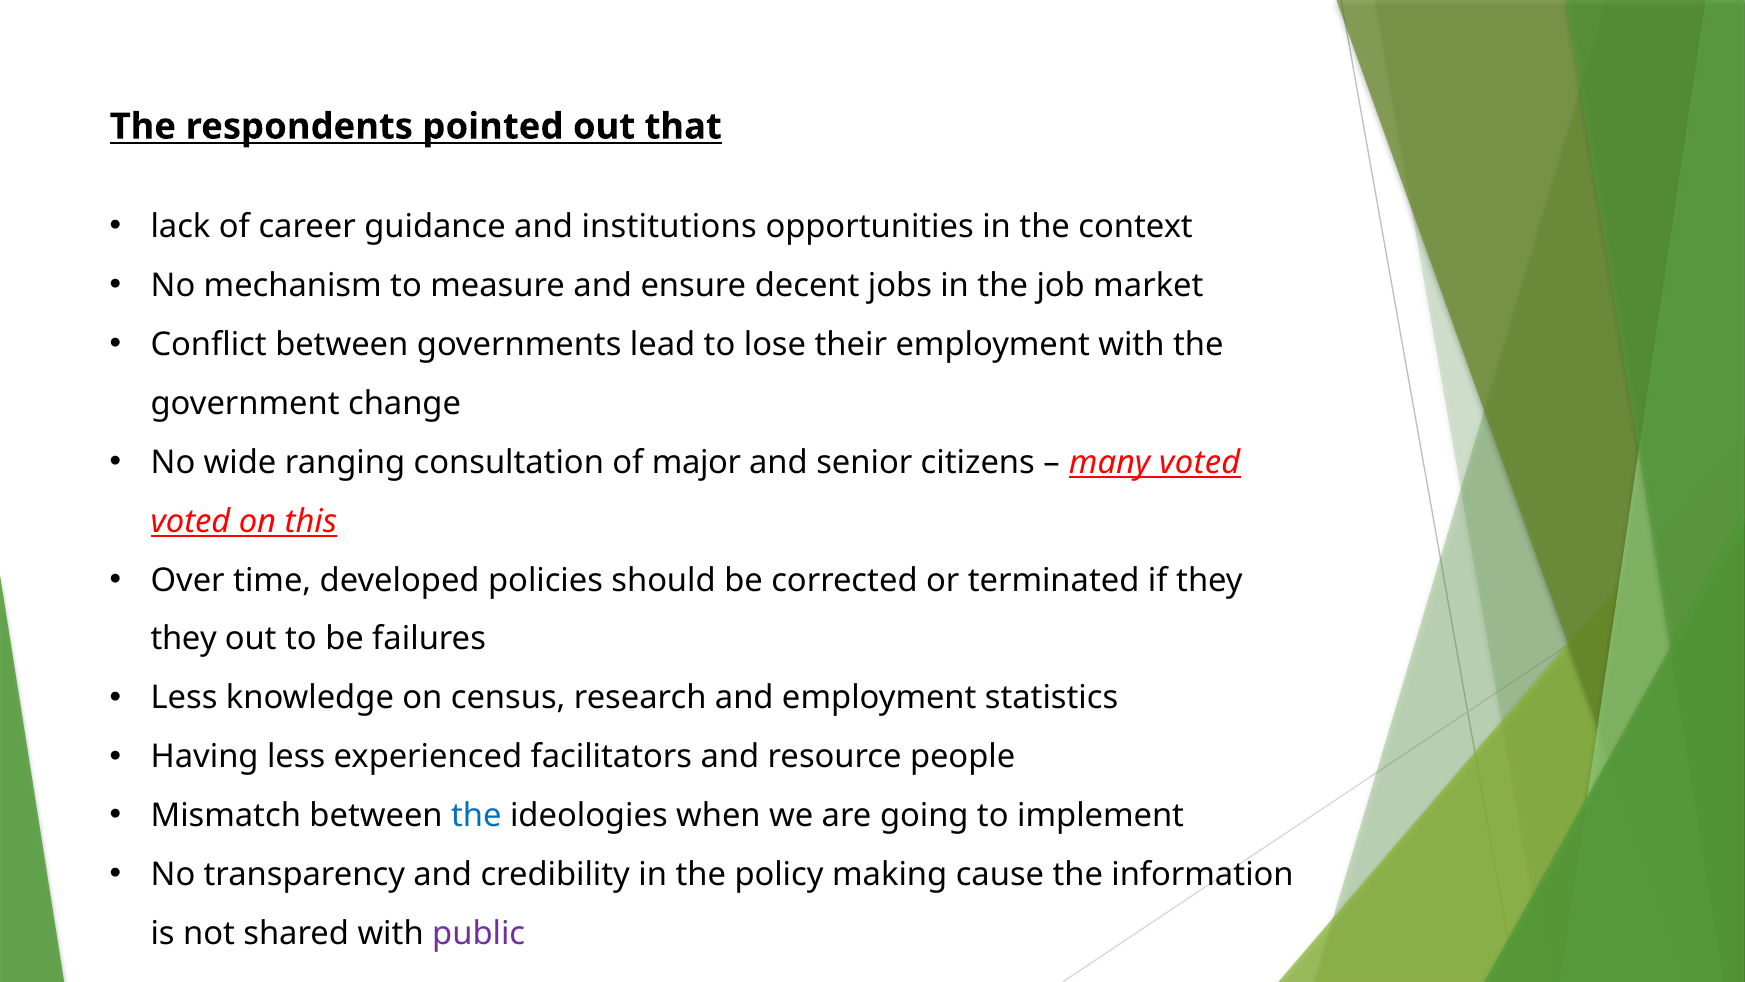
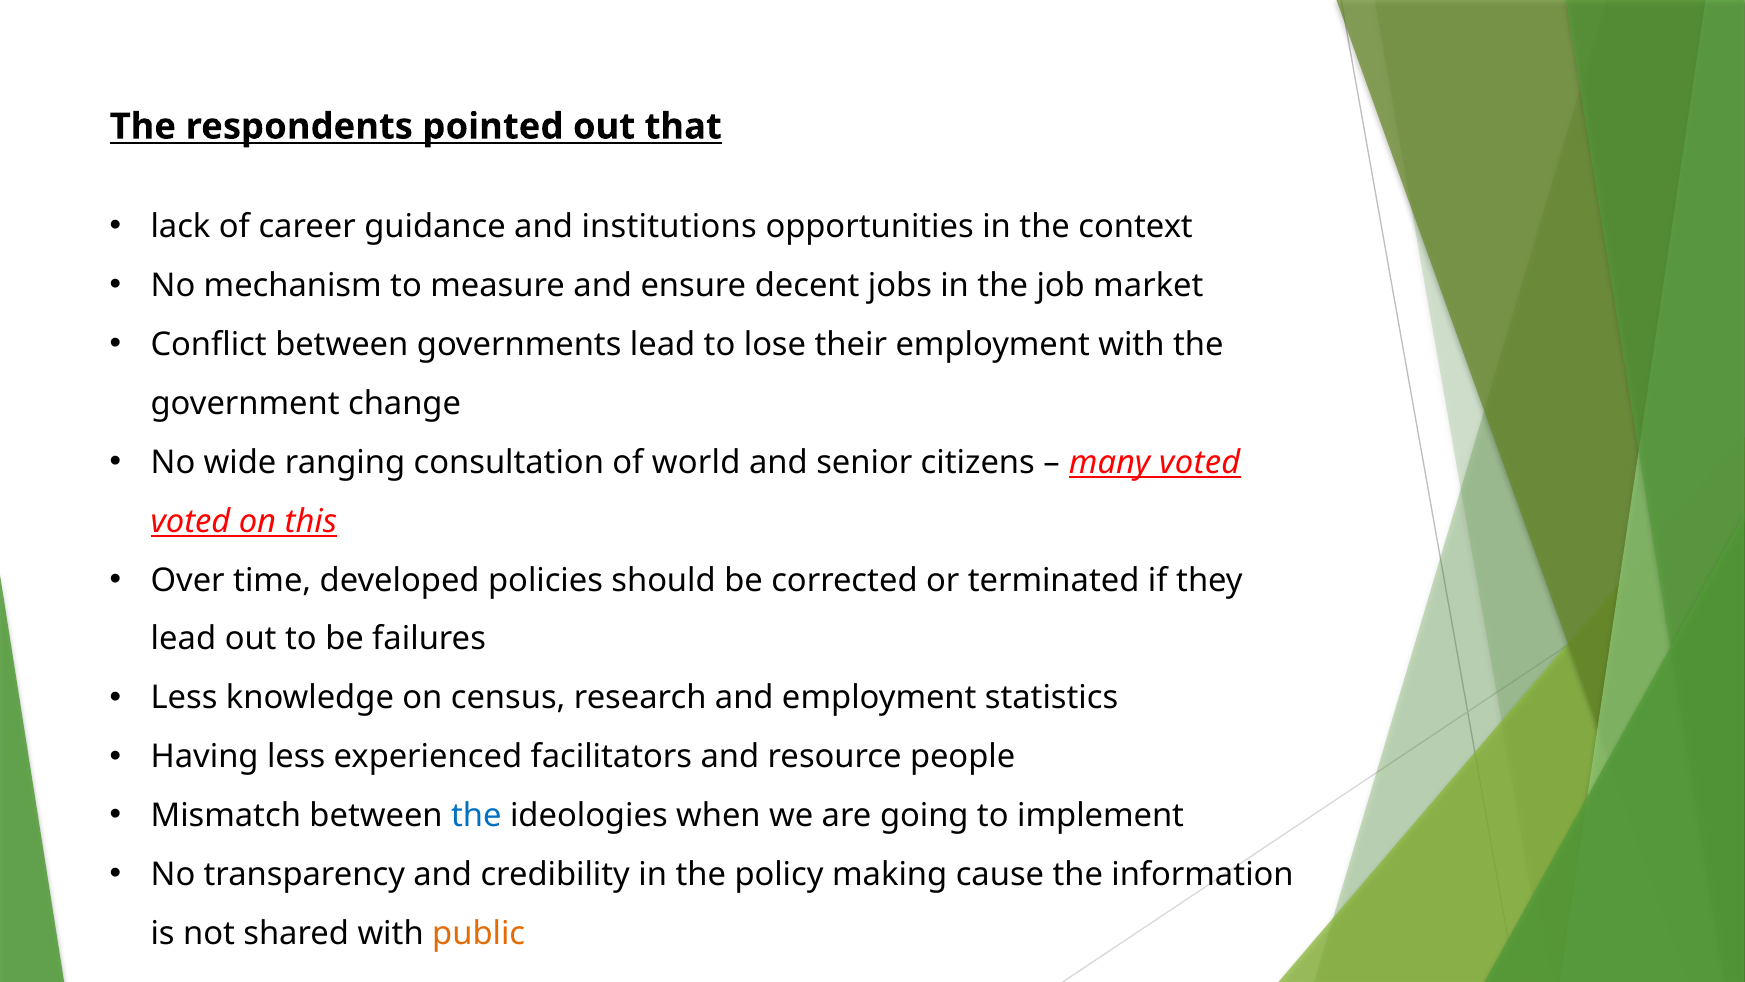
major: major -> world (696, 462)
they: they -> lead (183, 639)
public colour: purple -> orange (479, 933)
